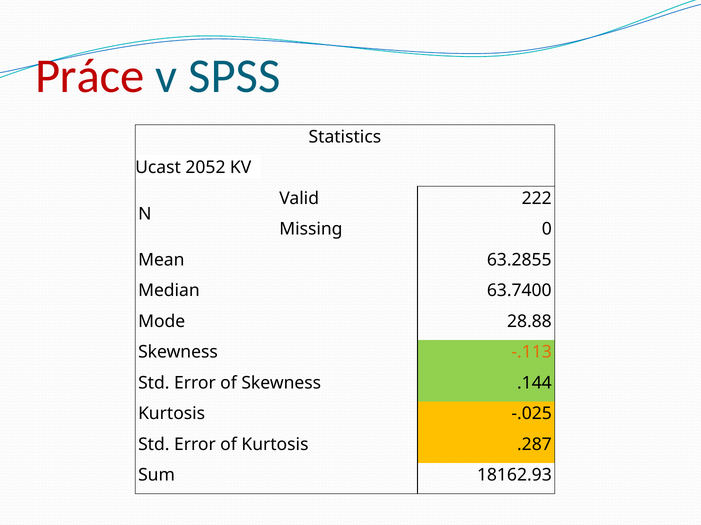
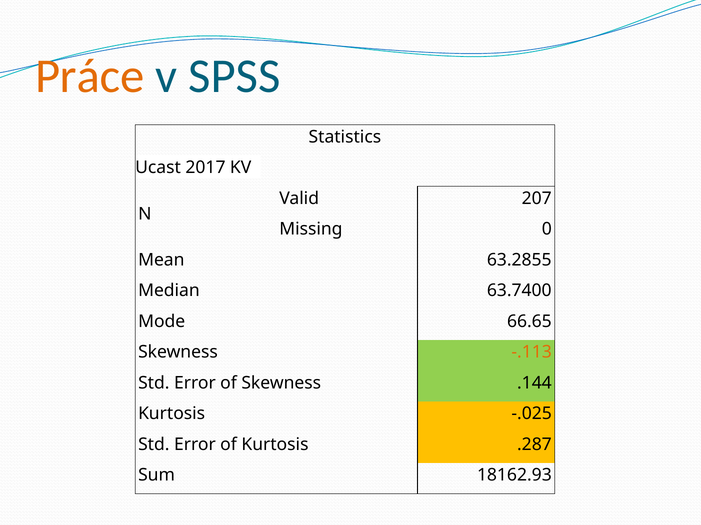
Práce colour: red -> orange (90, 76)
2052: 2052 -> 2017 (205, 168)
222: 222 -> 207 (537, 199)
28.88: 28.88 -> 66.65 (529, 322)
